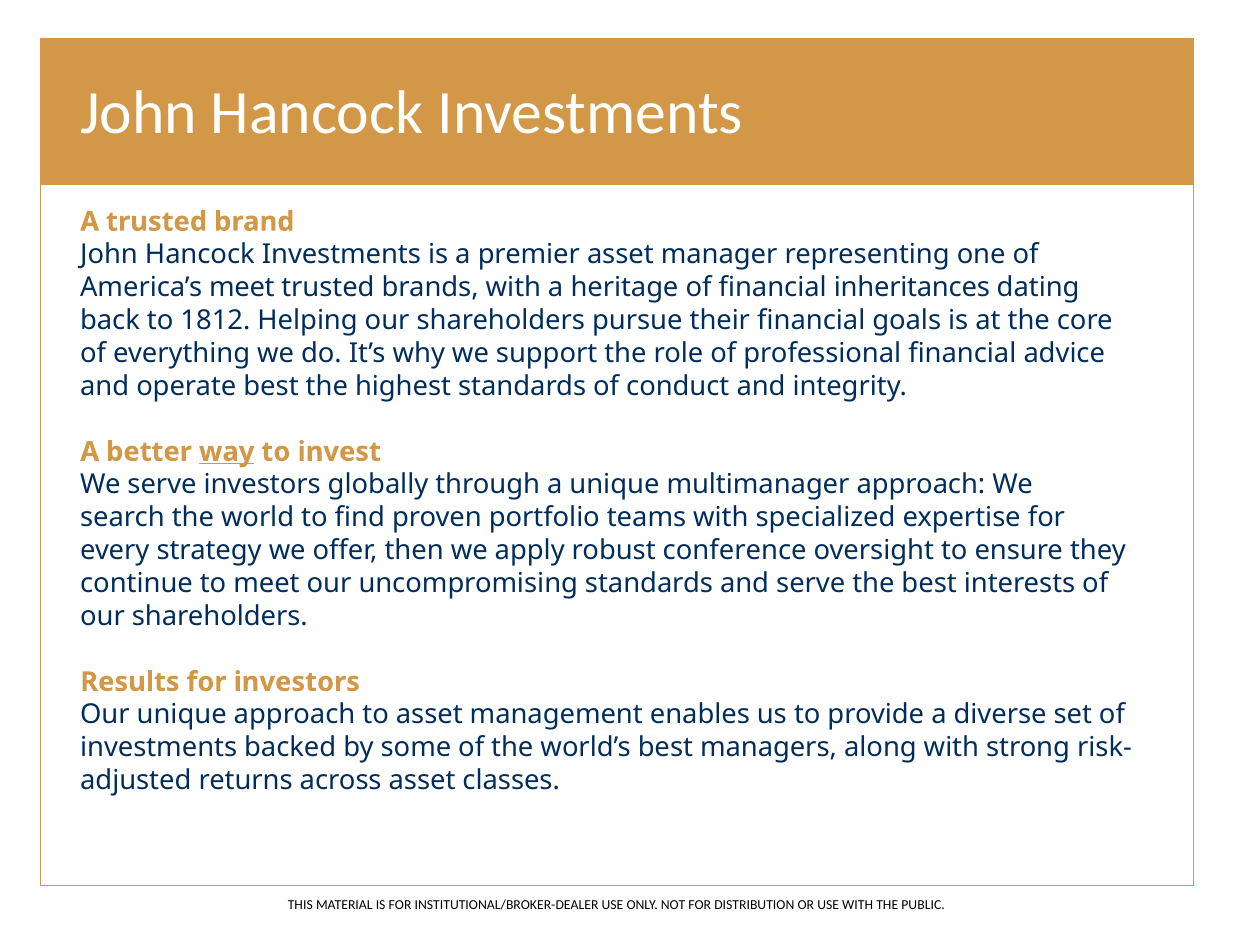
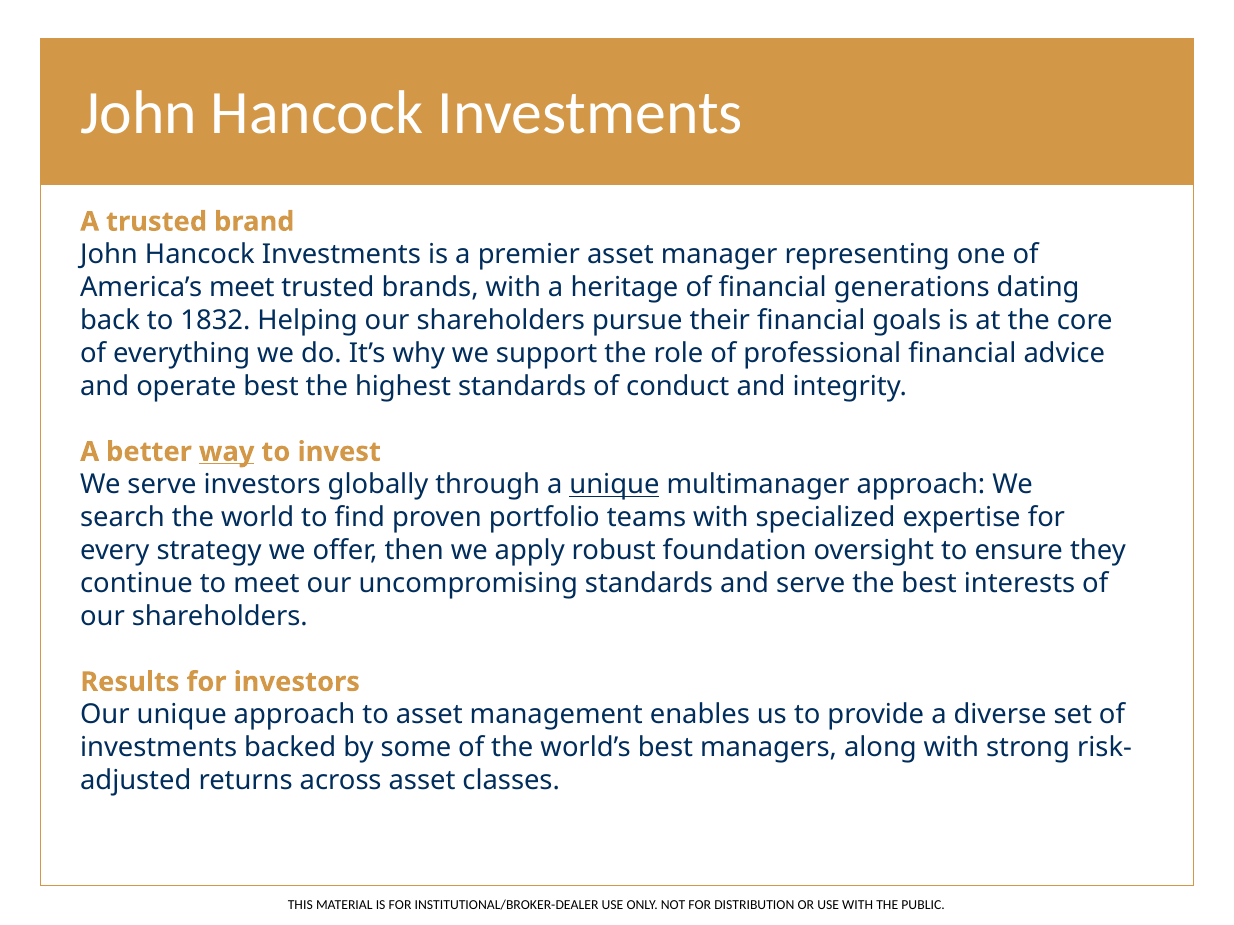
inheritances: inheritances -> generations (912, 288)
1812: 1812 -> 1832 (215, 320)
unique underline: none -> present (614, 485)
conference: conference -> foundation (735, 551)
